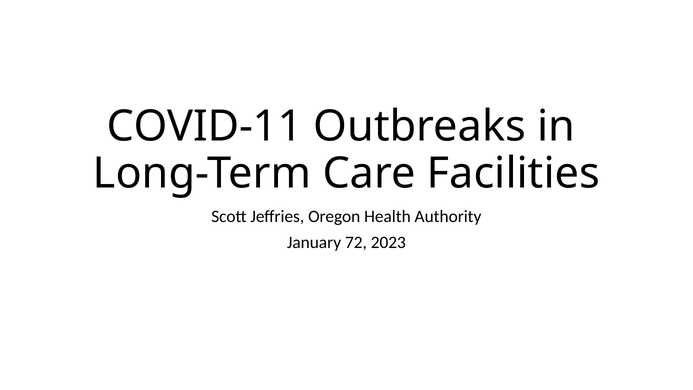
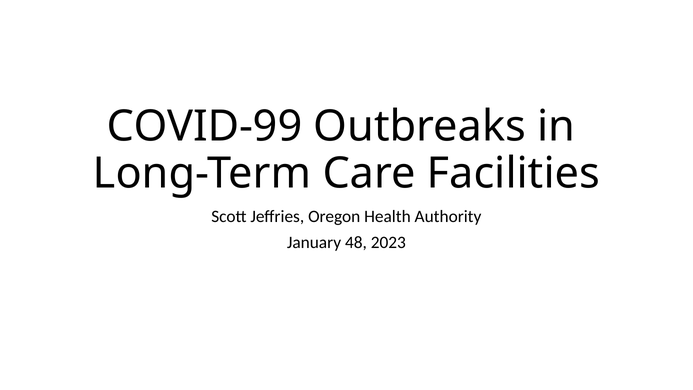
COVID-11: COVID-11 -> COVID-99 (204, 126)
72: 72 -> 48 (356, 243)
